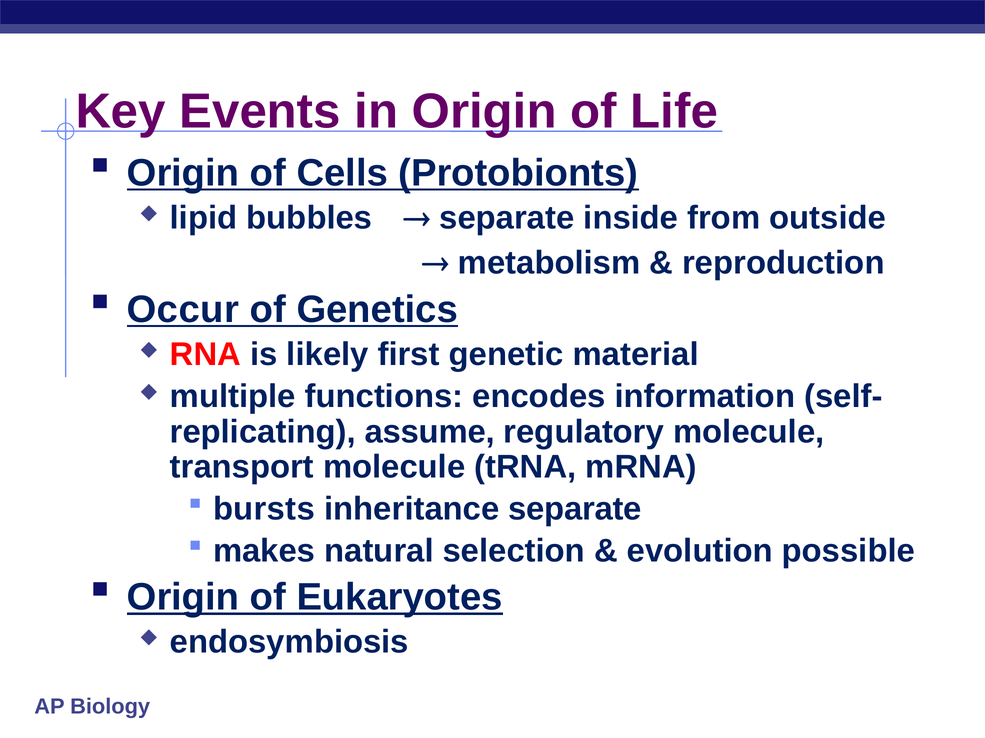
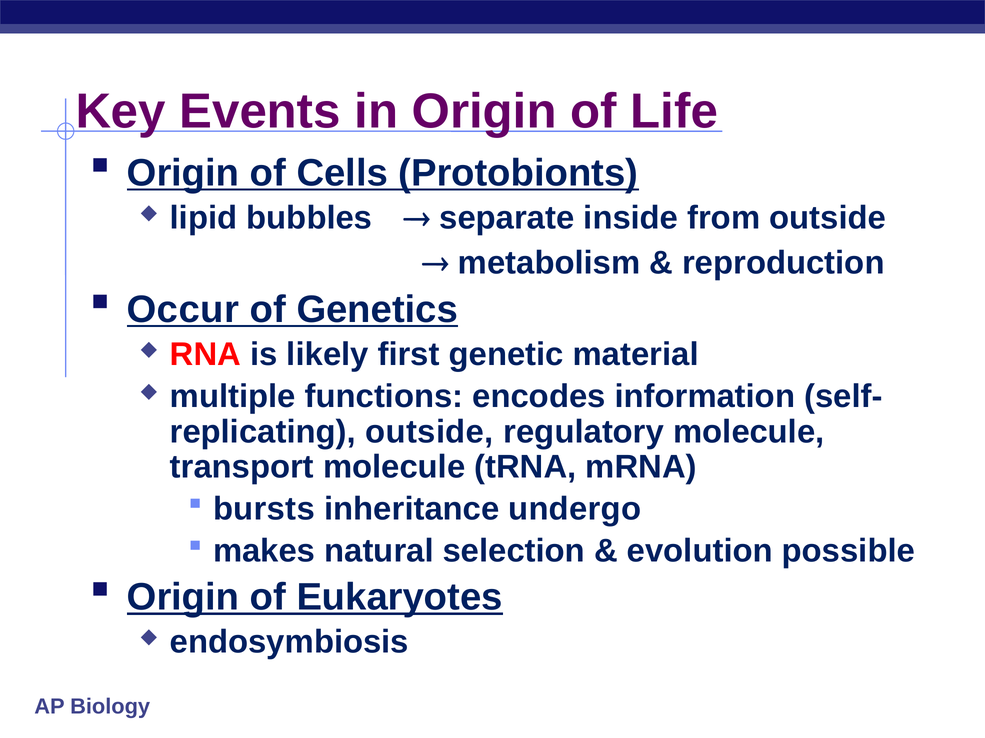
assume: assume -> outside (429, 432)
inheritance separate: separate -> undergo (575, 510)
